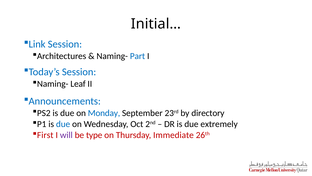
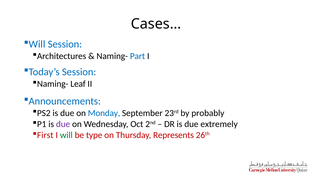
Initial…: Initial… -> Cases… (156, 24)
Link: Link -> Will (37, 44)
directory: directory -> probably (208, 113)
due colour: blue -> purple (63, 124)
will colour: purple -> green (66, 135)
Immediate: Immediate -> Represents (174, 135)
